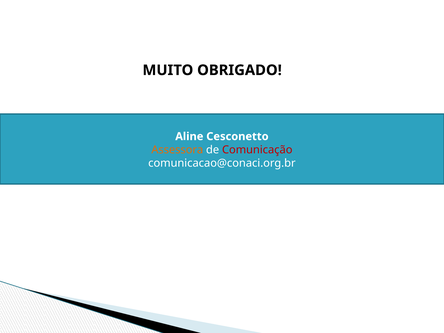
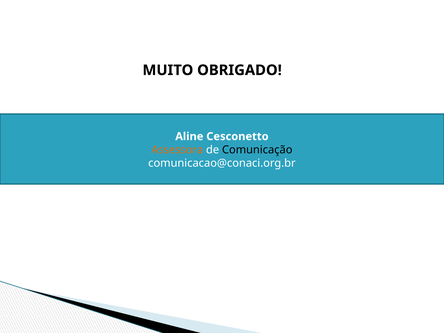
Comunicação colour: red -> black (257, 150)
